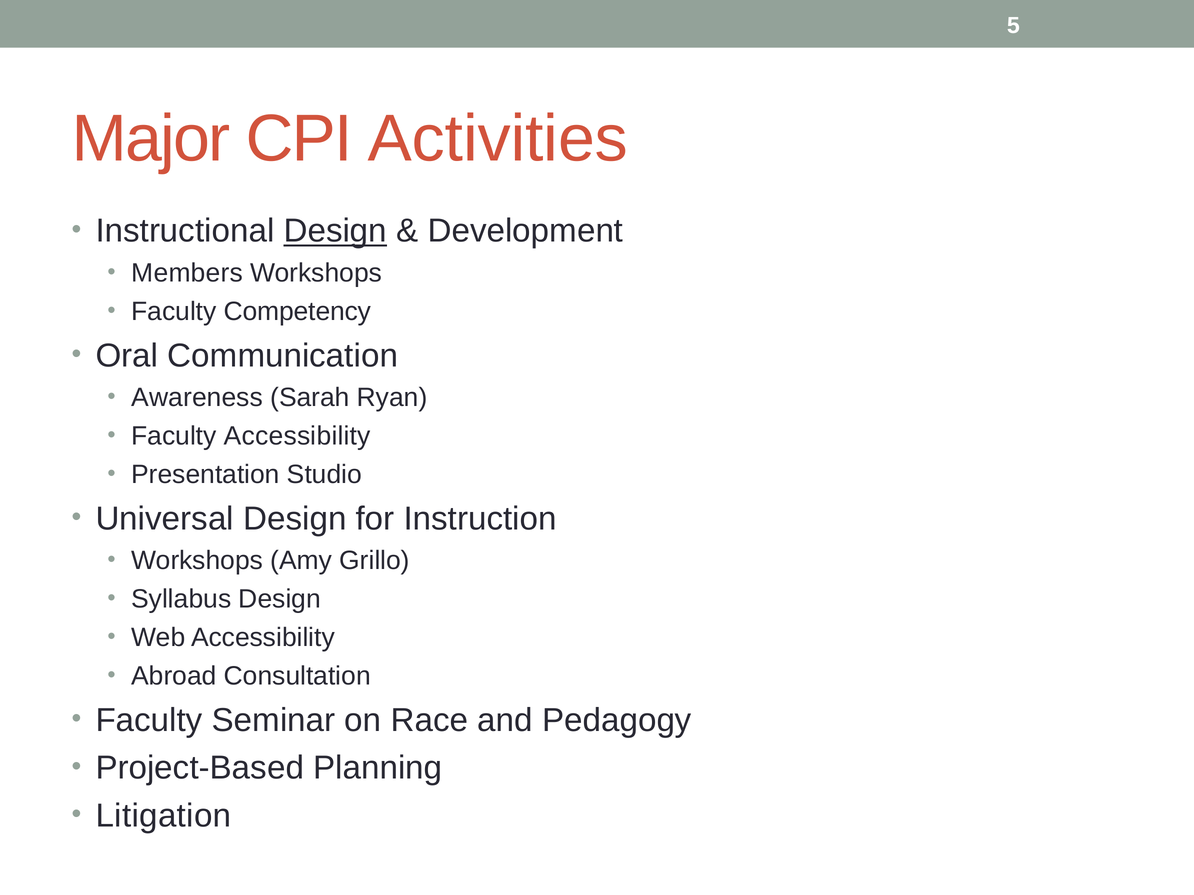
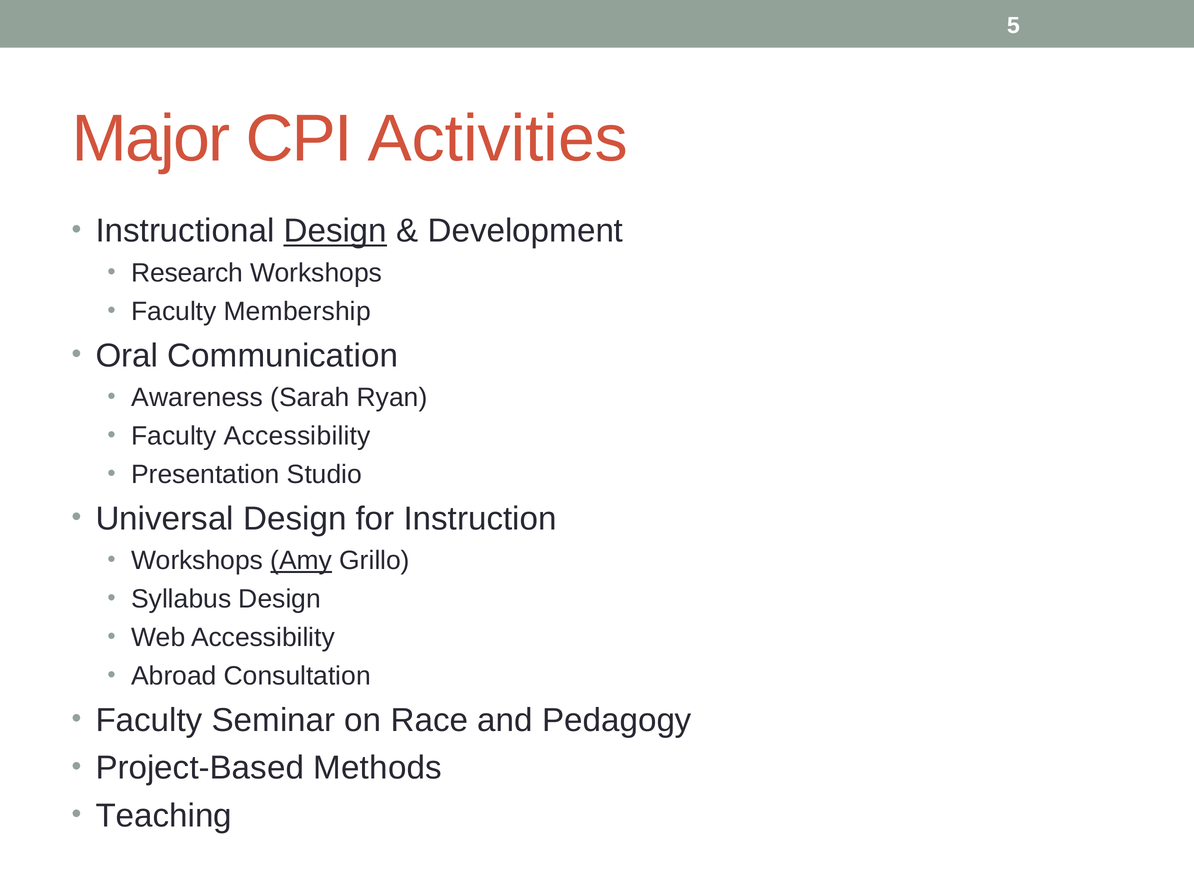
Members: Members -> Research (187, 273)
Competency: Competency -> Membership (297, 312)
Amy underline: none -> present (301, 561)
Planning: Planning -> Methods (378, 768)
Litigation: Litigation -> Teaching (164, 816)
